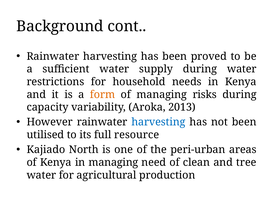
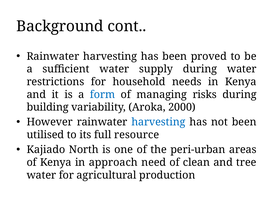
form colour: orange -> blue (103, 94)
capacity: capacity -> building (48, 107)
2013: 2013 -> 2000 (182, 107)
in managing: managing -> approach (113, 162)
